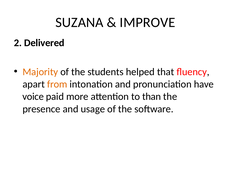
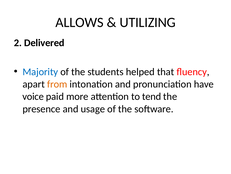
SUZANA: SUZANA -> ALLOWS (80, 22)
IMPROVE: IMPROVE -> UTILIZING (148, 22)
Majority colour: orange -> blue (40, 71)
than: than -> tend (152, 96)
